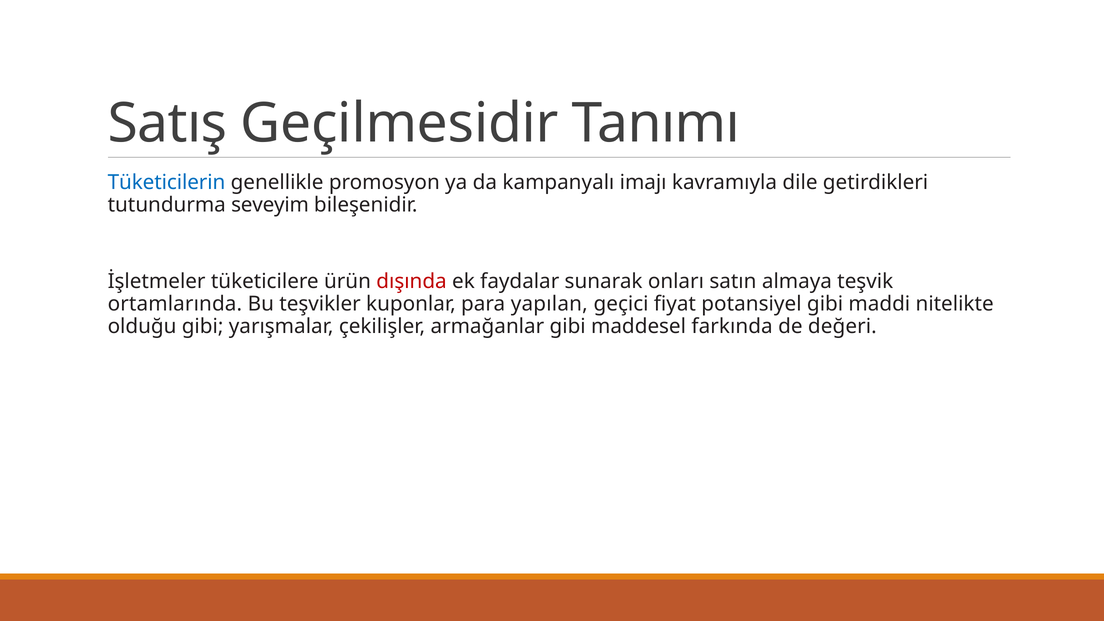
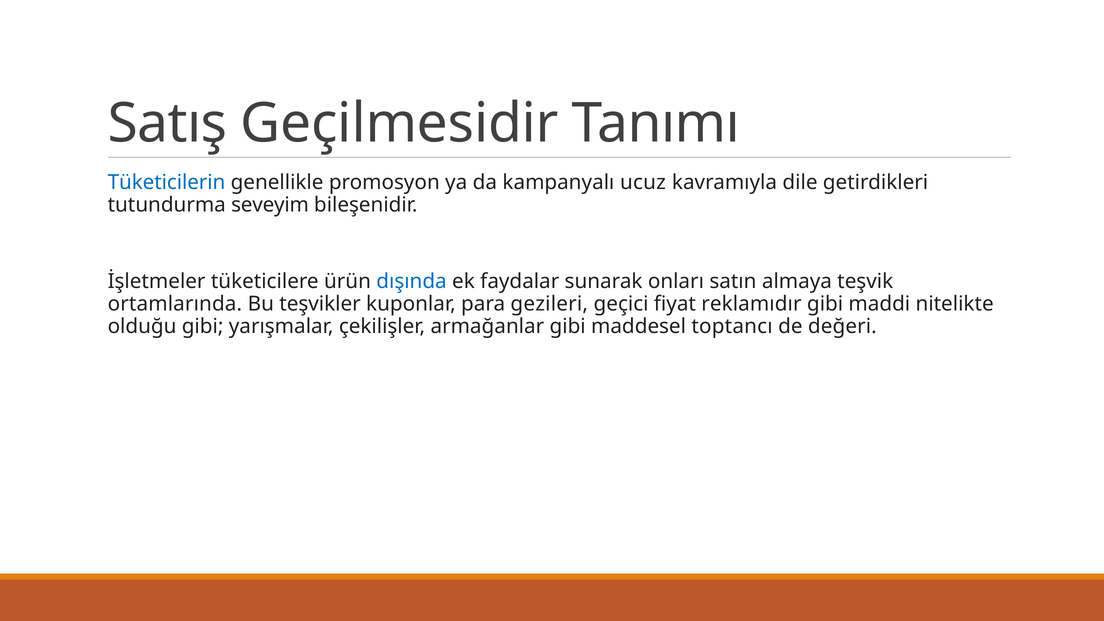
imajı: imajı -> ucuz (643, 182)
dışında colour: red -> blue (412, 282)
yapılan: yapılan -> gezileri (549, 304)
potansiyel: potansiyel -> reklamıdır (751, 304)
farkında: farkında -> toptancı (732, 326)
